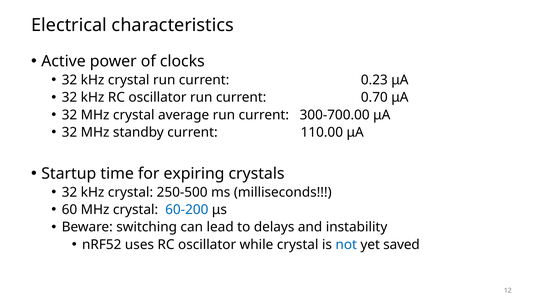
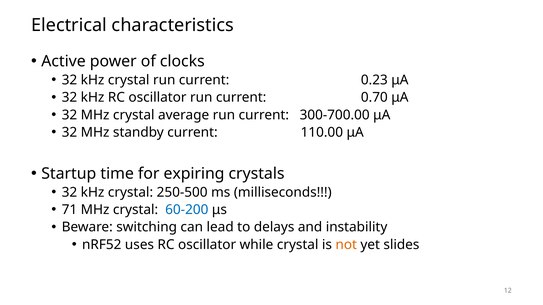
60: 60 -> 71 (69, 210)
not colour: blue -> orange (346, 245)
saved: saved -> slides (401, 245)
